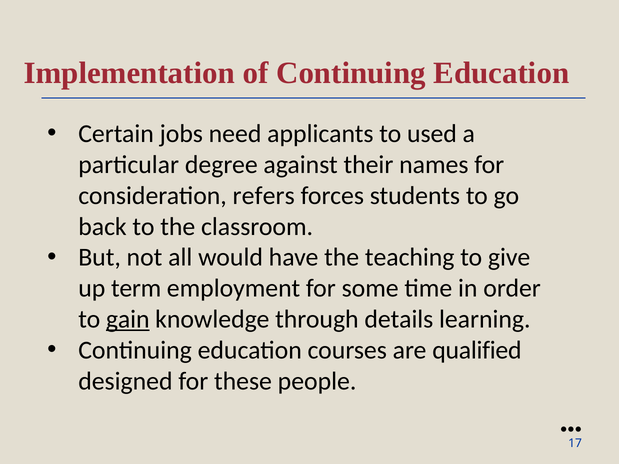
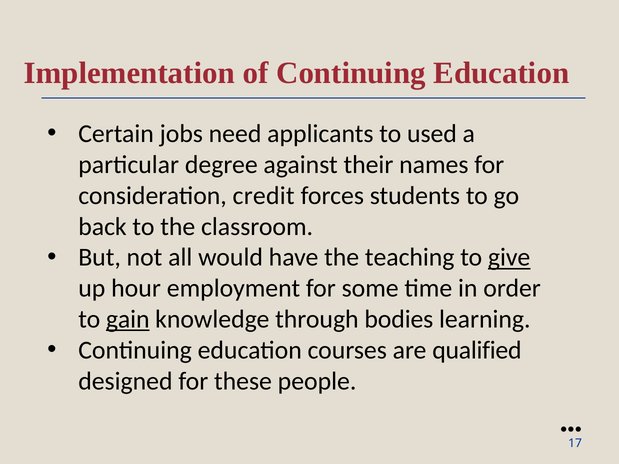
refers: refers -> credit (264, 196)
give underline: none -> present (509, 258)
term: term -> hour (136, 289)
details: details -> bodies (399, 319)
